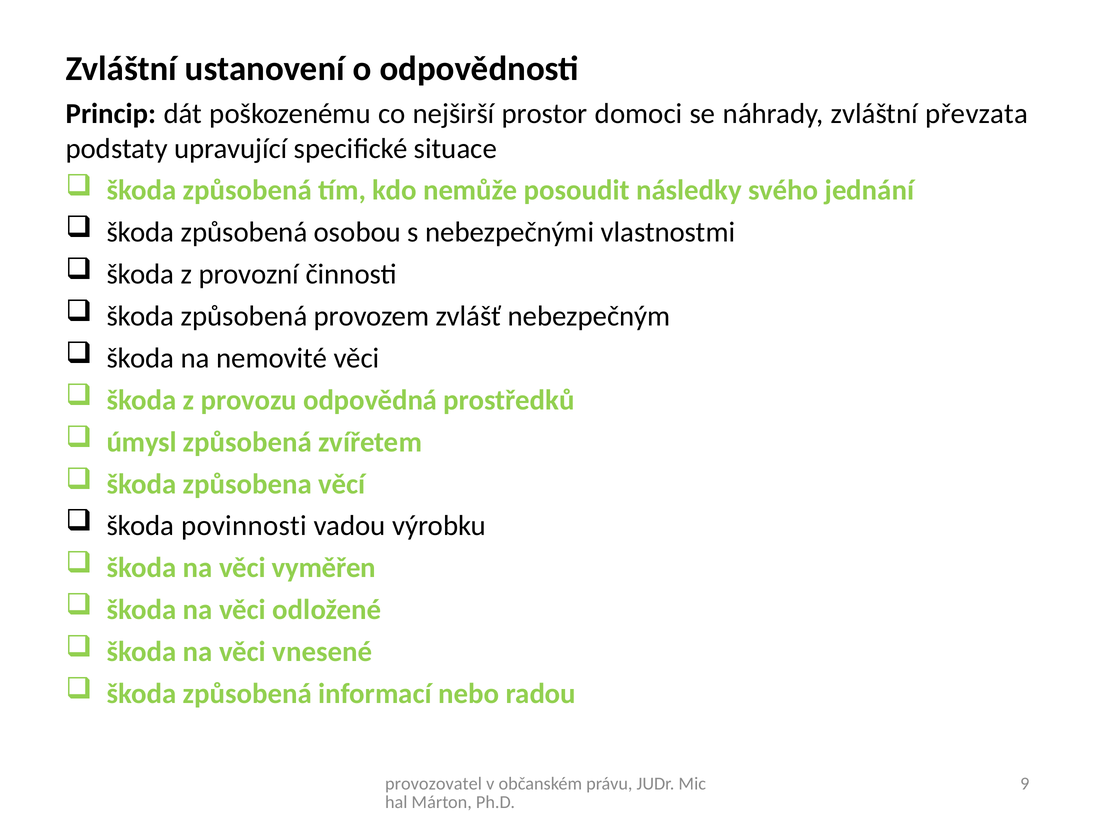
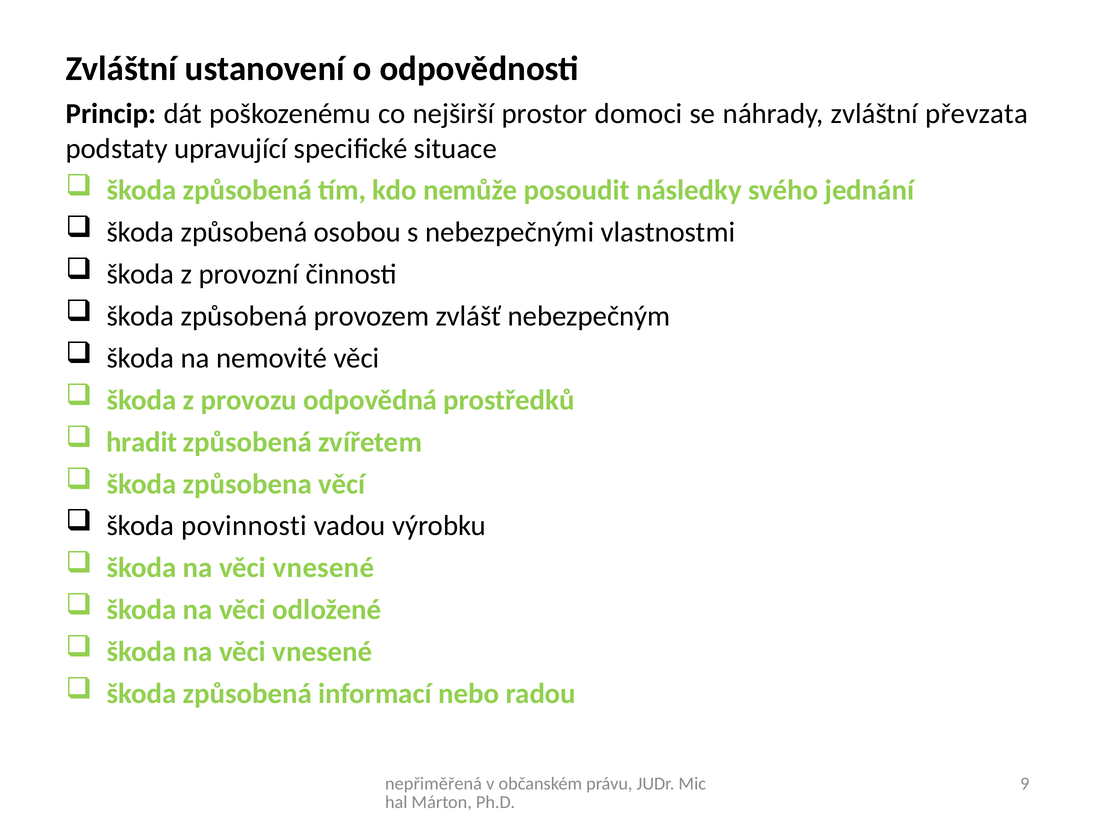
úmysl: úmysl -> hradit (142, 442)
vyměřen: vyměřen -> vnesené (324, 568)
provozovatel: provozovatel -> nepřiměřená (434, 784)
